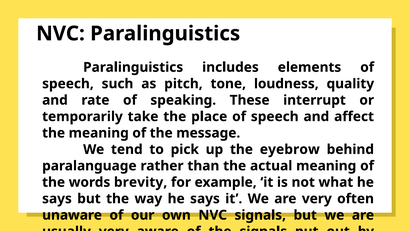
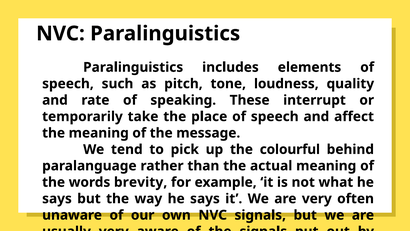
eyebrow: eyebrow -> colourful (290, 149)
